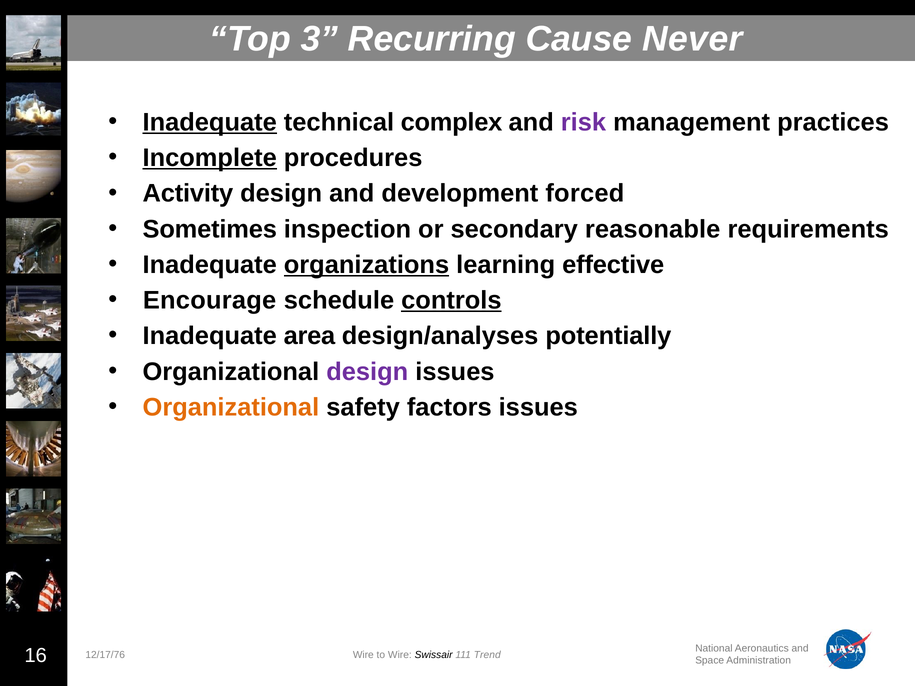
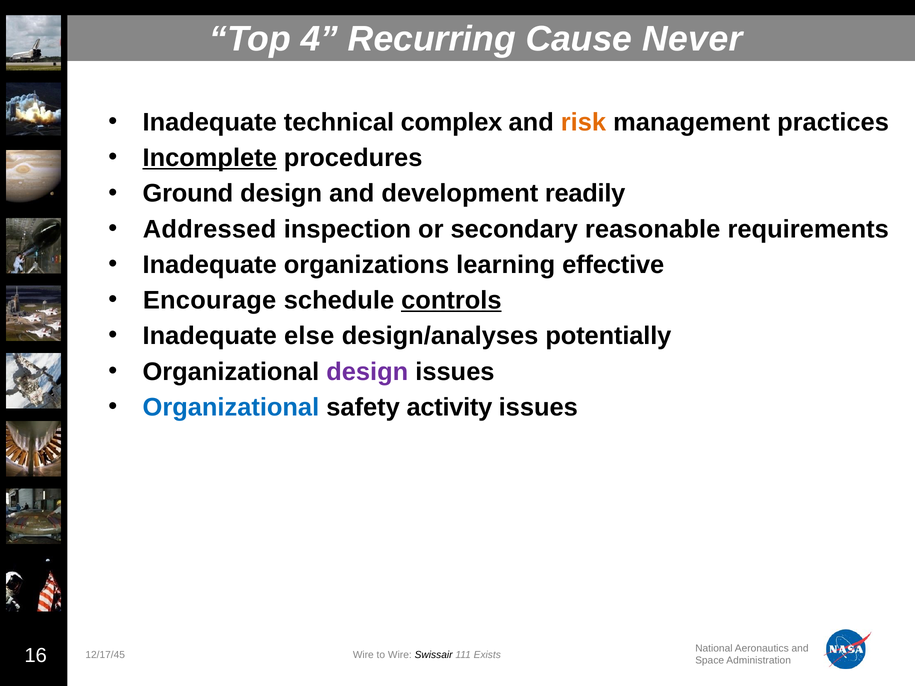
3: 3 -> 4 (319, 39)
Inadequate underline: present -> none (210, 122)
risk colour: purple -> orange (583, 122)
Activity: Activity -> Ground (188, 194)
forced: forced -> readily (585, 194)
Sometimes: Sometimes -> Addressed (210, 229)
organizations underline: present -> none (366, 265)
area: area -> else (309, 336)
Organizational colour: orange -> blue (231, 407)
factors: factors -> activity (449, 407)
12/17/76: 12/17/76 -> 12/17/45 (105, 655)
Trend: Trend -> Exists (487, 655)
